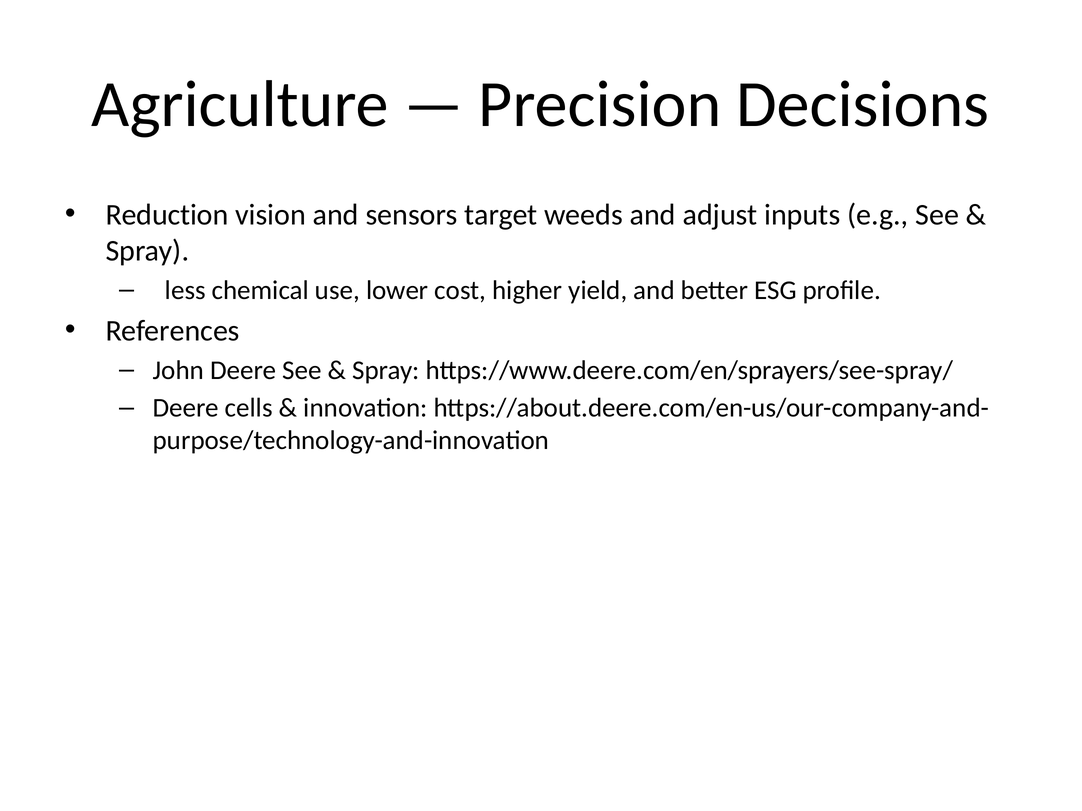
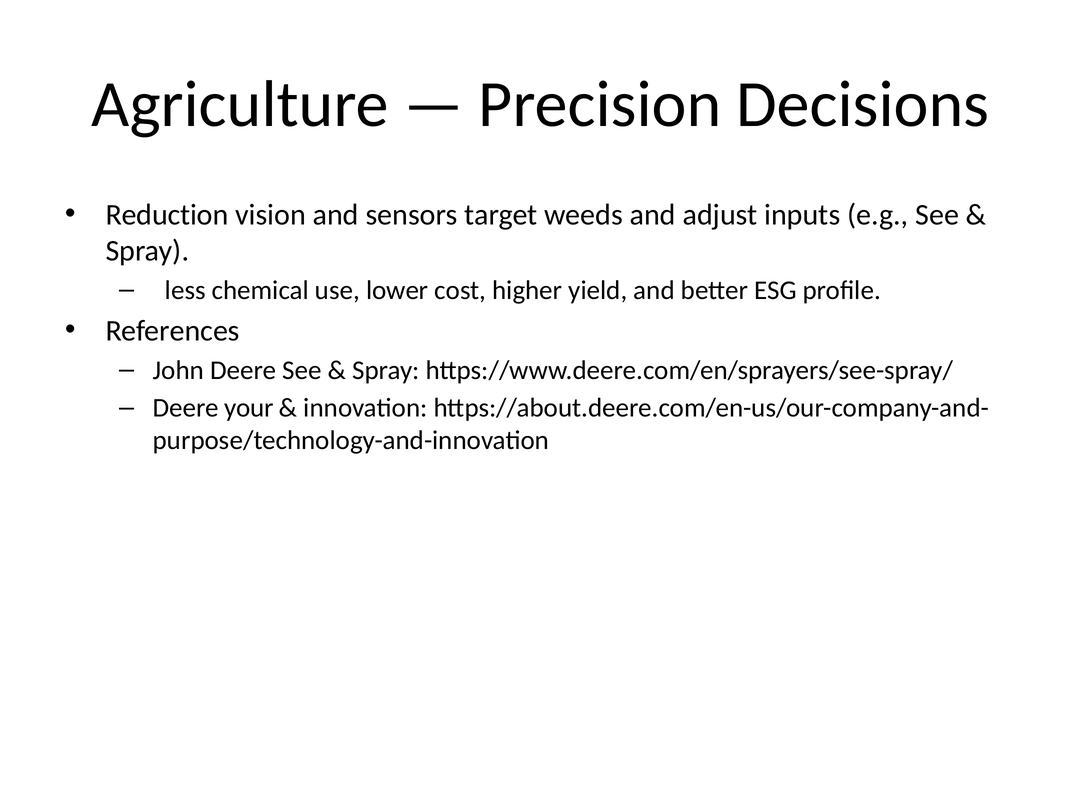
cells: cells -> your (249, 408)
